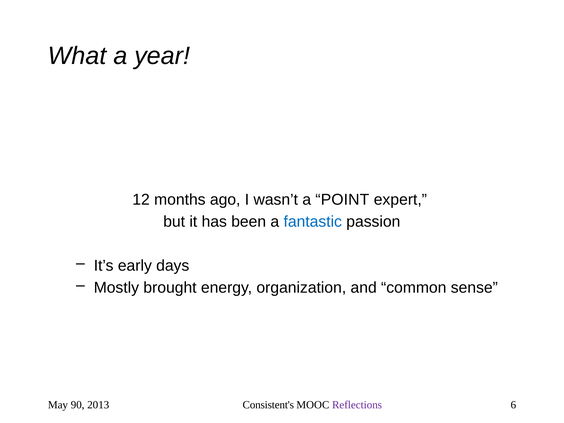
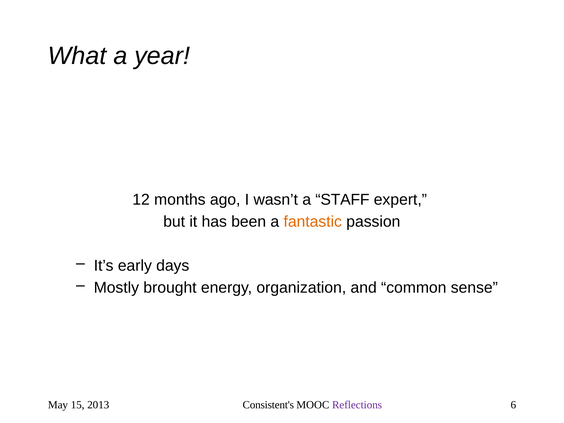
POINT: POINT -> STAFF (342, 200)
fantastic colour: blue -> orange (313, 222)
90: 90 -> 15 (78, 405)
